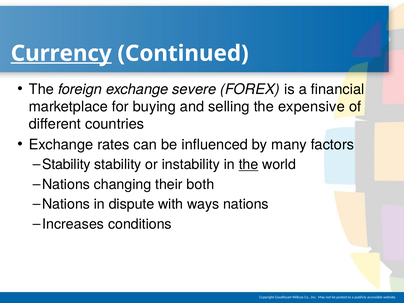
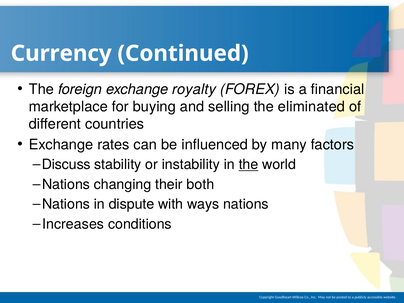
Currency underline: present -> none (61, 53)
severe: severe -> royalty (194, 89)
expensive: expensive -> eliminated (312, 107)
Stability: Stability -> Discuss (66, 165)
